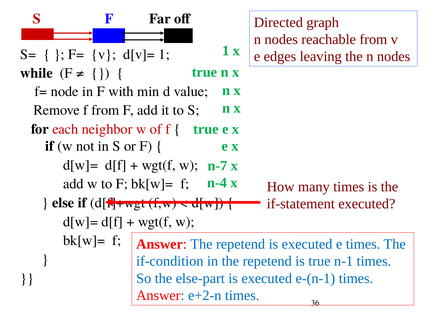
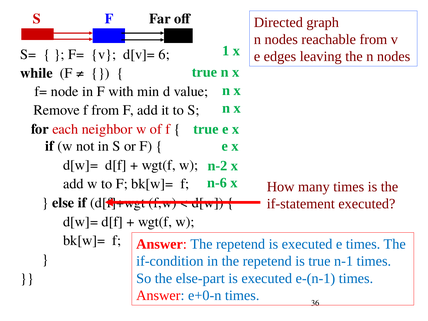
d[v]= 1: 1 -> 6 (164, 54)
n-7: n-7 -> n-2 (217, 166)
n-4: n-4 -> n-6 (217, 183)
e+2-n: e+2-n -> e+0-n (205, 295)
